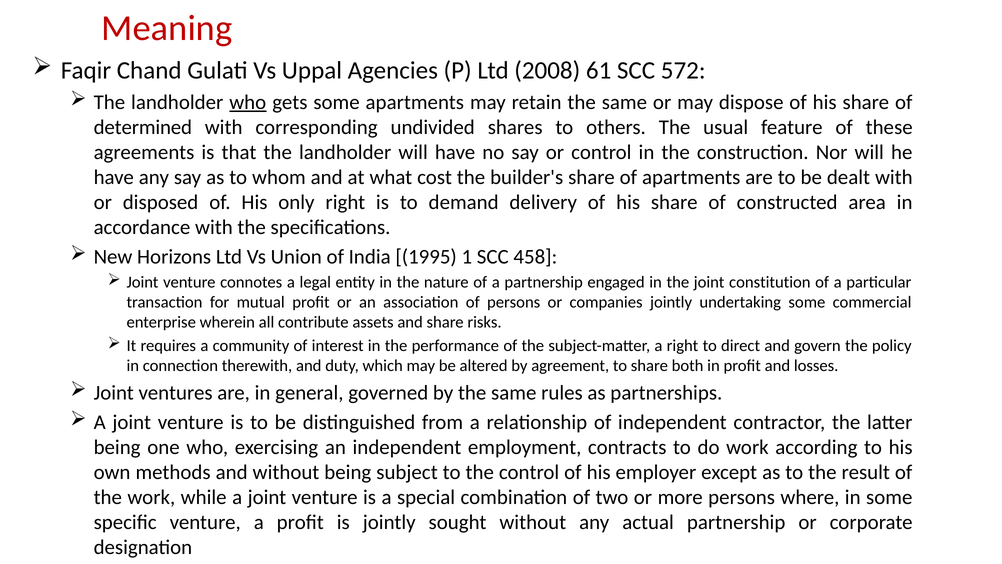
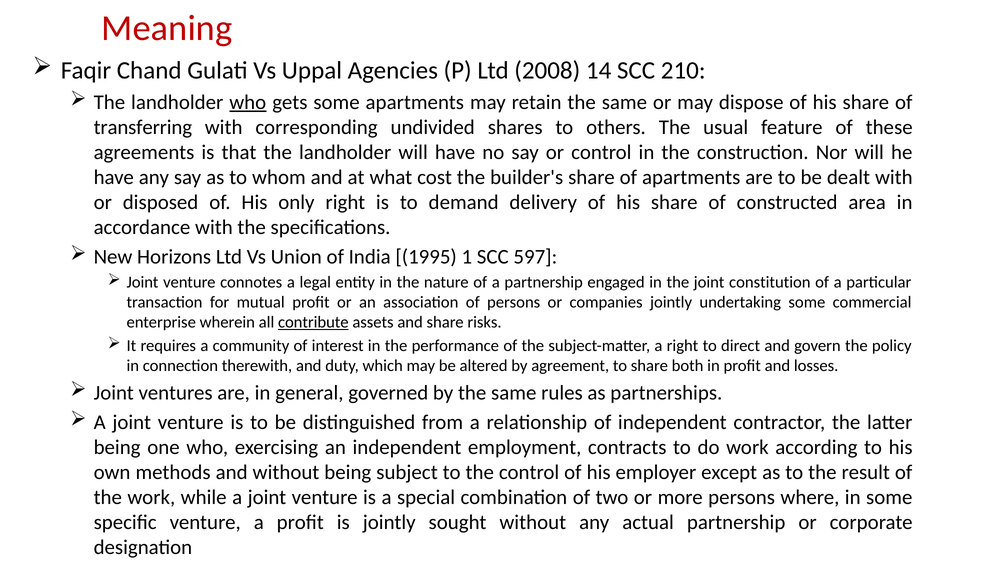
61: 61 -> 14 (599, 71)
572: 572 -> 210 (683, 71)
determined: determined -> transferring (143, 127)
458: 458 -> 597 (535, 257)
contribute underline: none -> present (313, 322)
